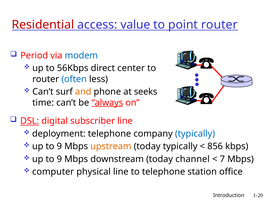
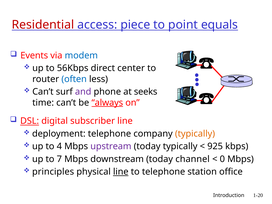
value: value -> piece (135, 25)
point router: router -> equals (219, 25)
Period: Period -> Events (34, 56)
and colour: orange -> purple (83, 92)
typically colour: blue -> orange (195, 134)
9: 9 -> 4 (59, 146)
upstream colour: orange -> purple (111, 146)
856: 856 -> 925 (215, 146)
9: 9 -> 7 (59, 159)
7: 7 -> 0 (222, 159)
computer: computer -> principles (53, 172)
line underline: none -> present (121, 172)
